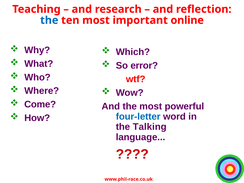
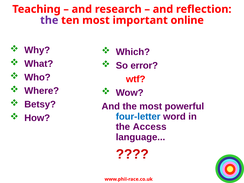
the colour: blue -> purple (49, 20)
Come: Come -> Betsy (40, 104)
Talking: Talking -> Access (150, 127)
